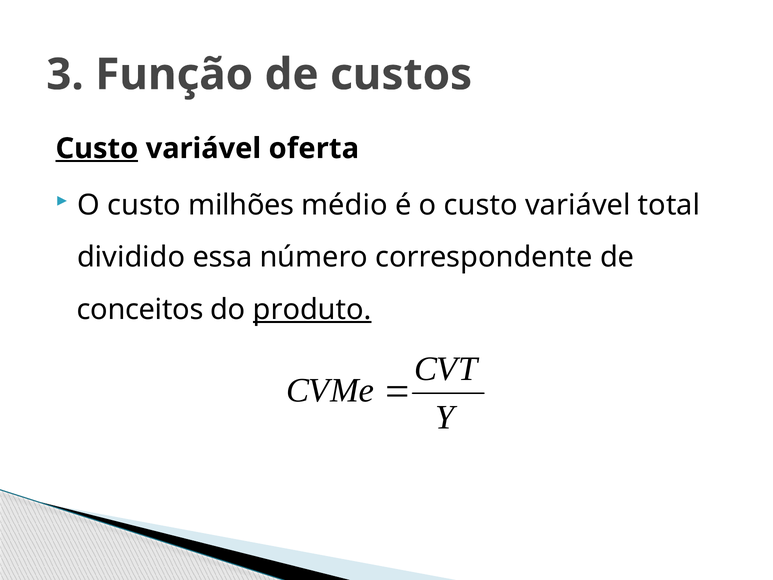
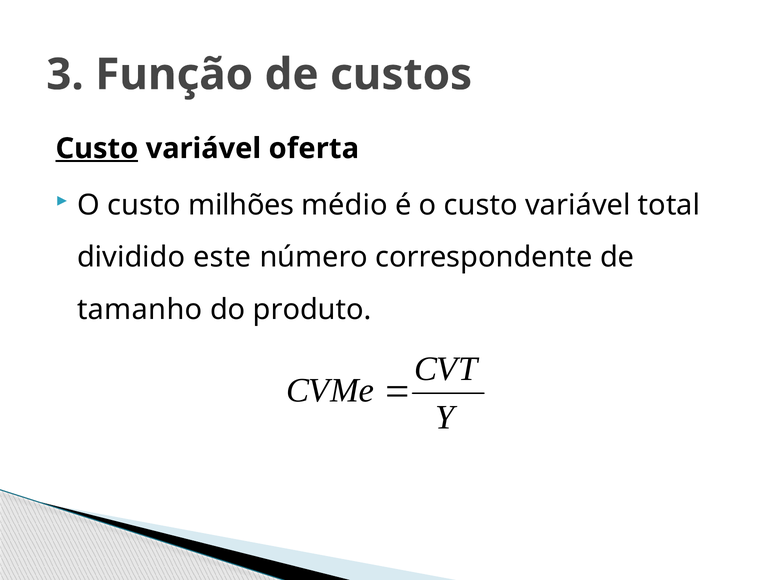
essa: essa -> este (222, 257)
conceitos: conceitos -> tamanho (140, 309)
produto underline: present -> none (312, 309)
